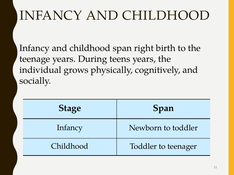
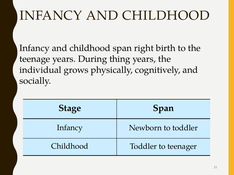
teens: teens -> thing (120, 59)
